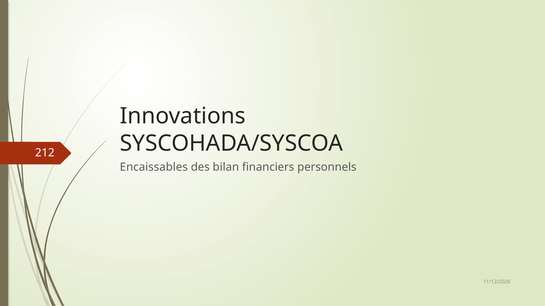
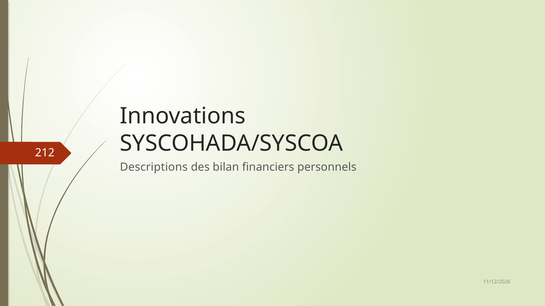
Encaissables: Encaissables -> Descriptions (154, 167)
